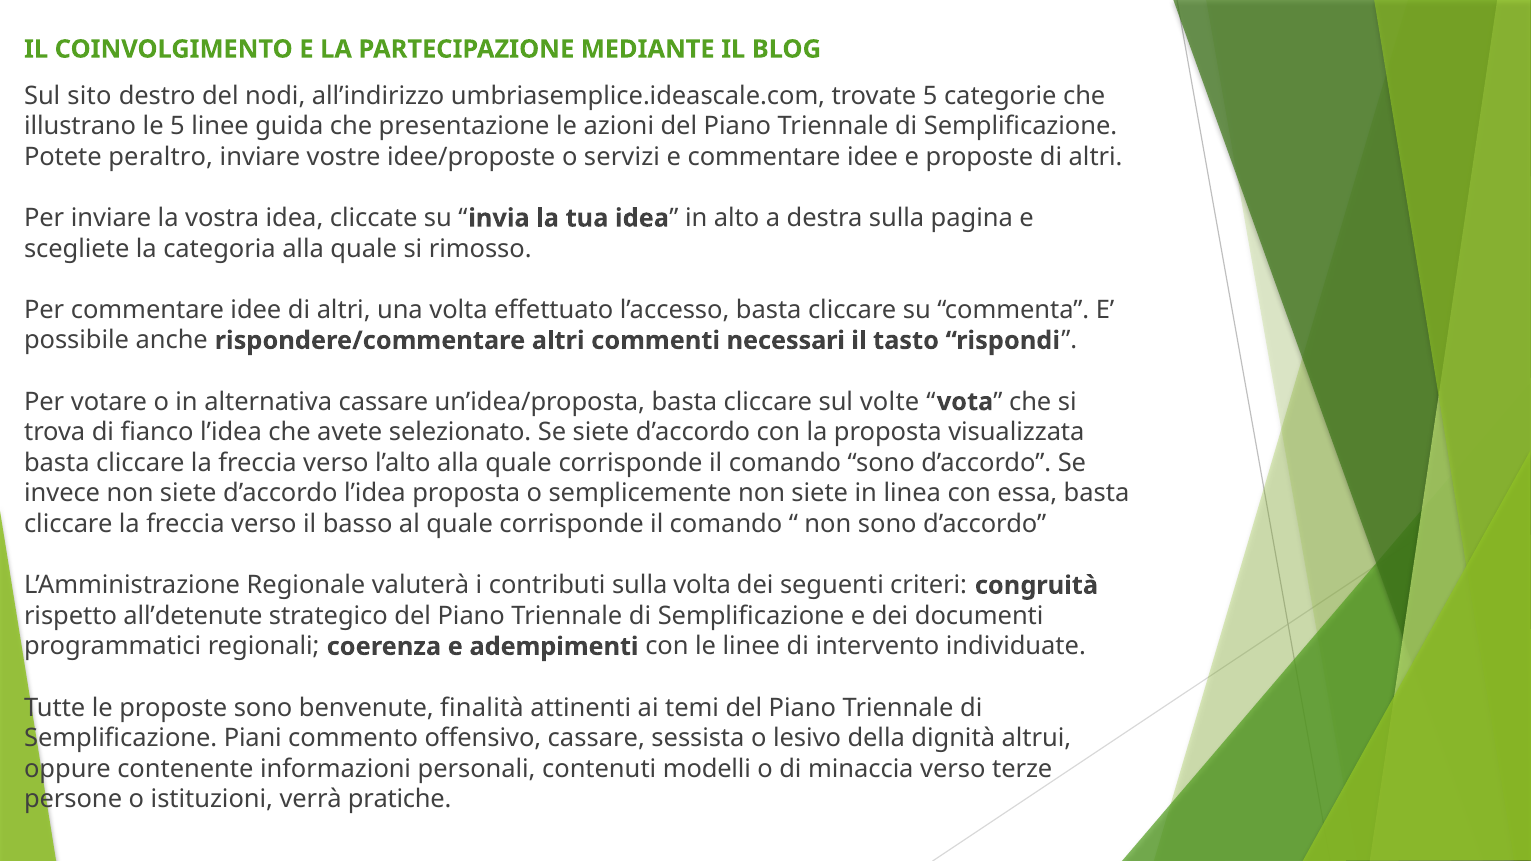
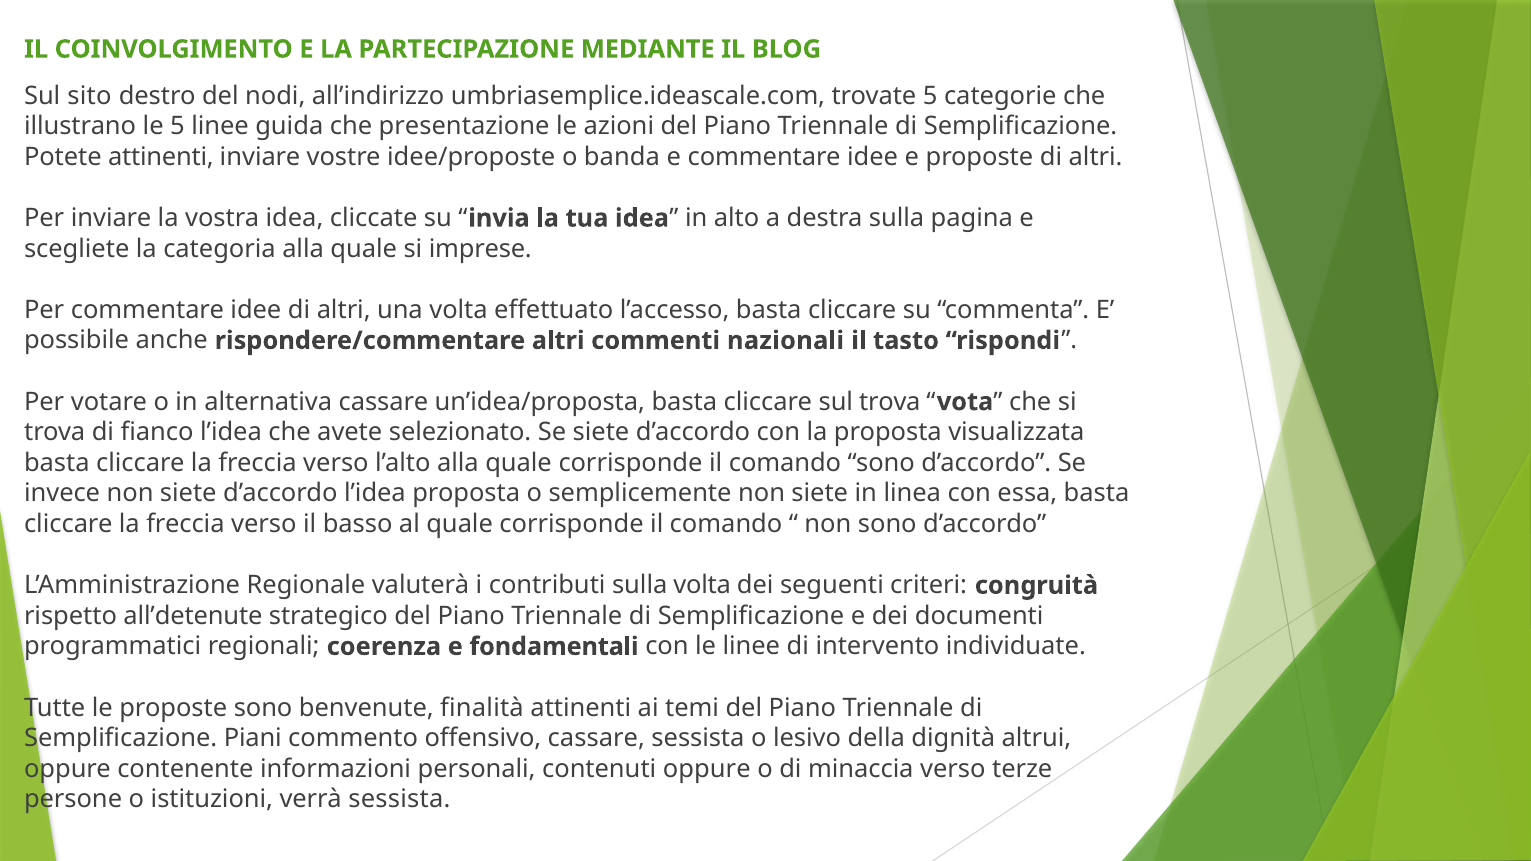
Potete peraltro: peraltro -> attinenti (161, 157)
servizi: servizi -> banda (622, 157)
rimosso: rimosso -> imprese (480, 249)
necessari: necessari -> nazionali (786, 341)
sul volte: volte -> trova (890, 402)
adempimenti: adempimenti -> fondamentali (554, 647)
contenuti modelli: modelli -> oppure (707, 769)
verrà pratiche: pratiche -> sessista (399, 800)
